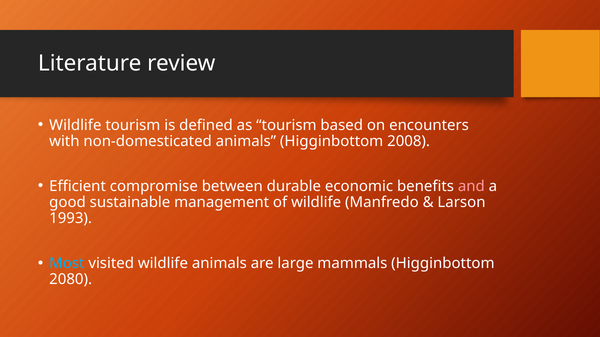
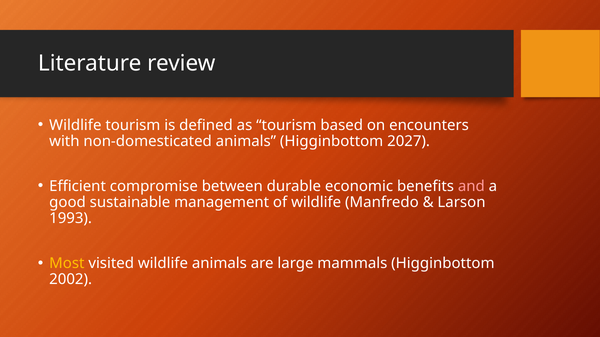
2008: 2008 -> 2027 (409, 141)
Most colour: light blue -> yellow (67, 264)
2080: 2080 -> 2002 (71, 280)
